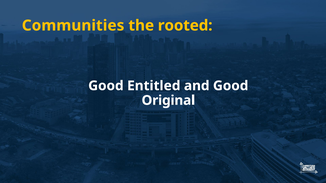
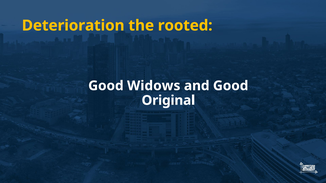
Communities: Communities -> Deterioration (73, 26)
Entitled: Entitled -> Widows (154, 86)
